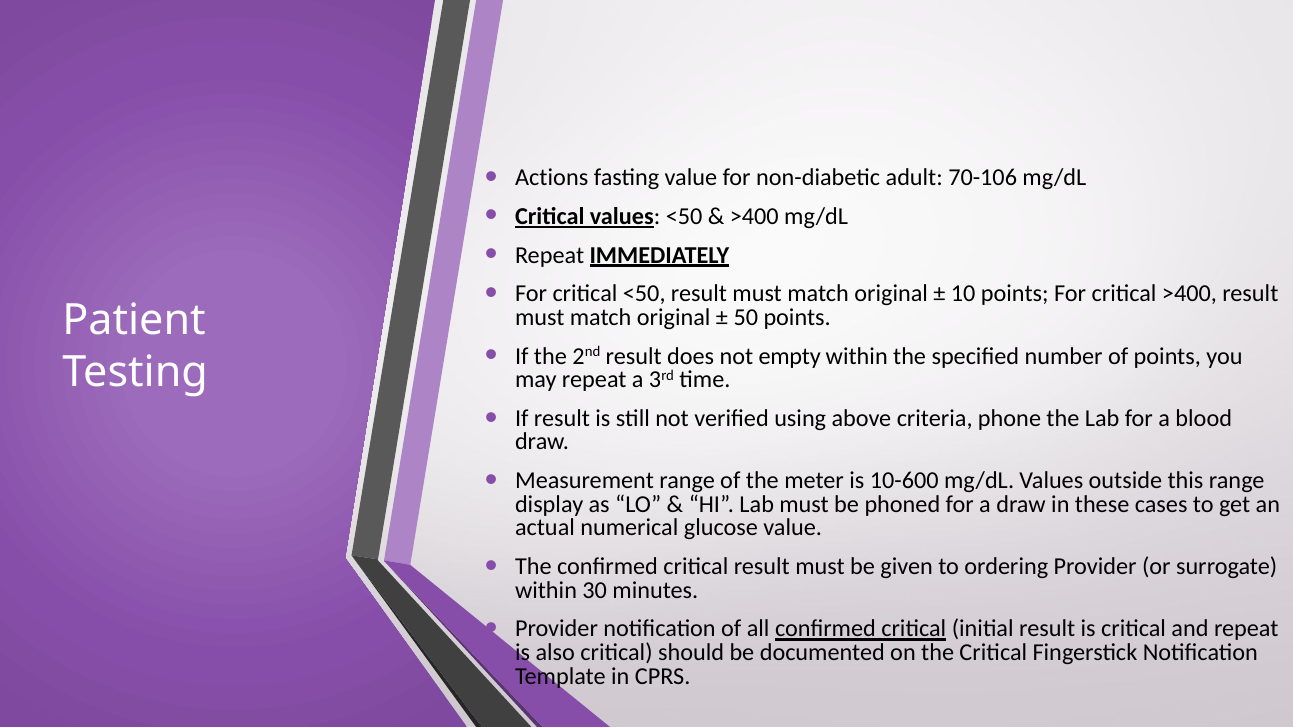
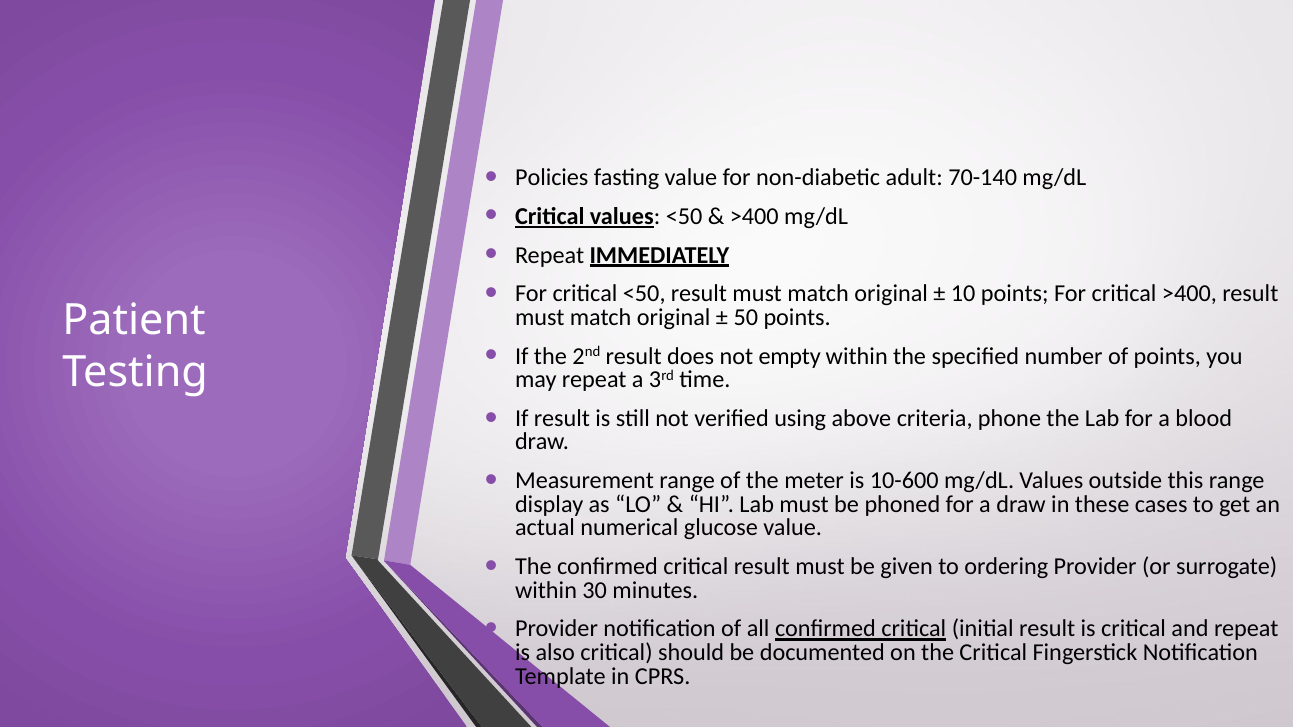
Actions: Actions -> Policies (552, 178)
70-106: 70-106 -> 70-140 (983, 178)
